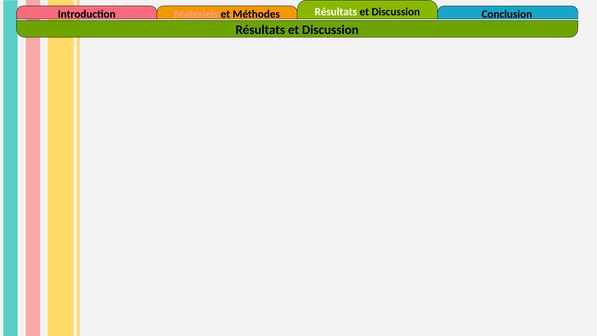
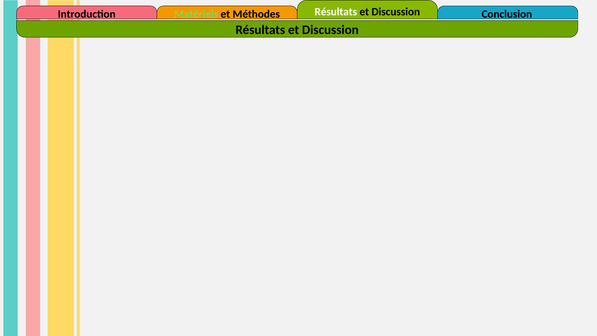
Matériels colour: pink -> light green (196, 14)
